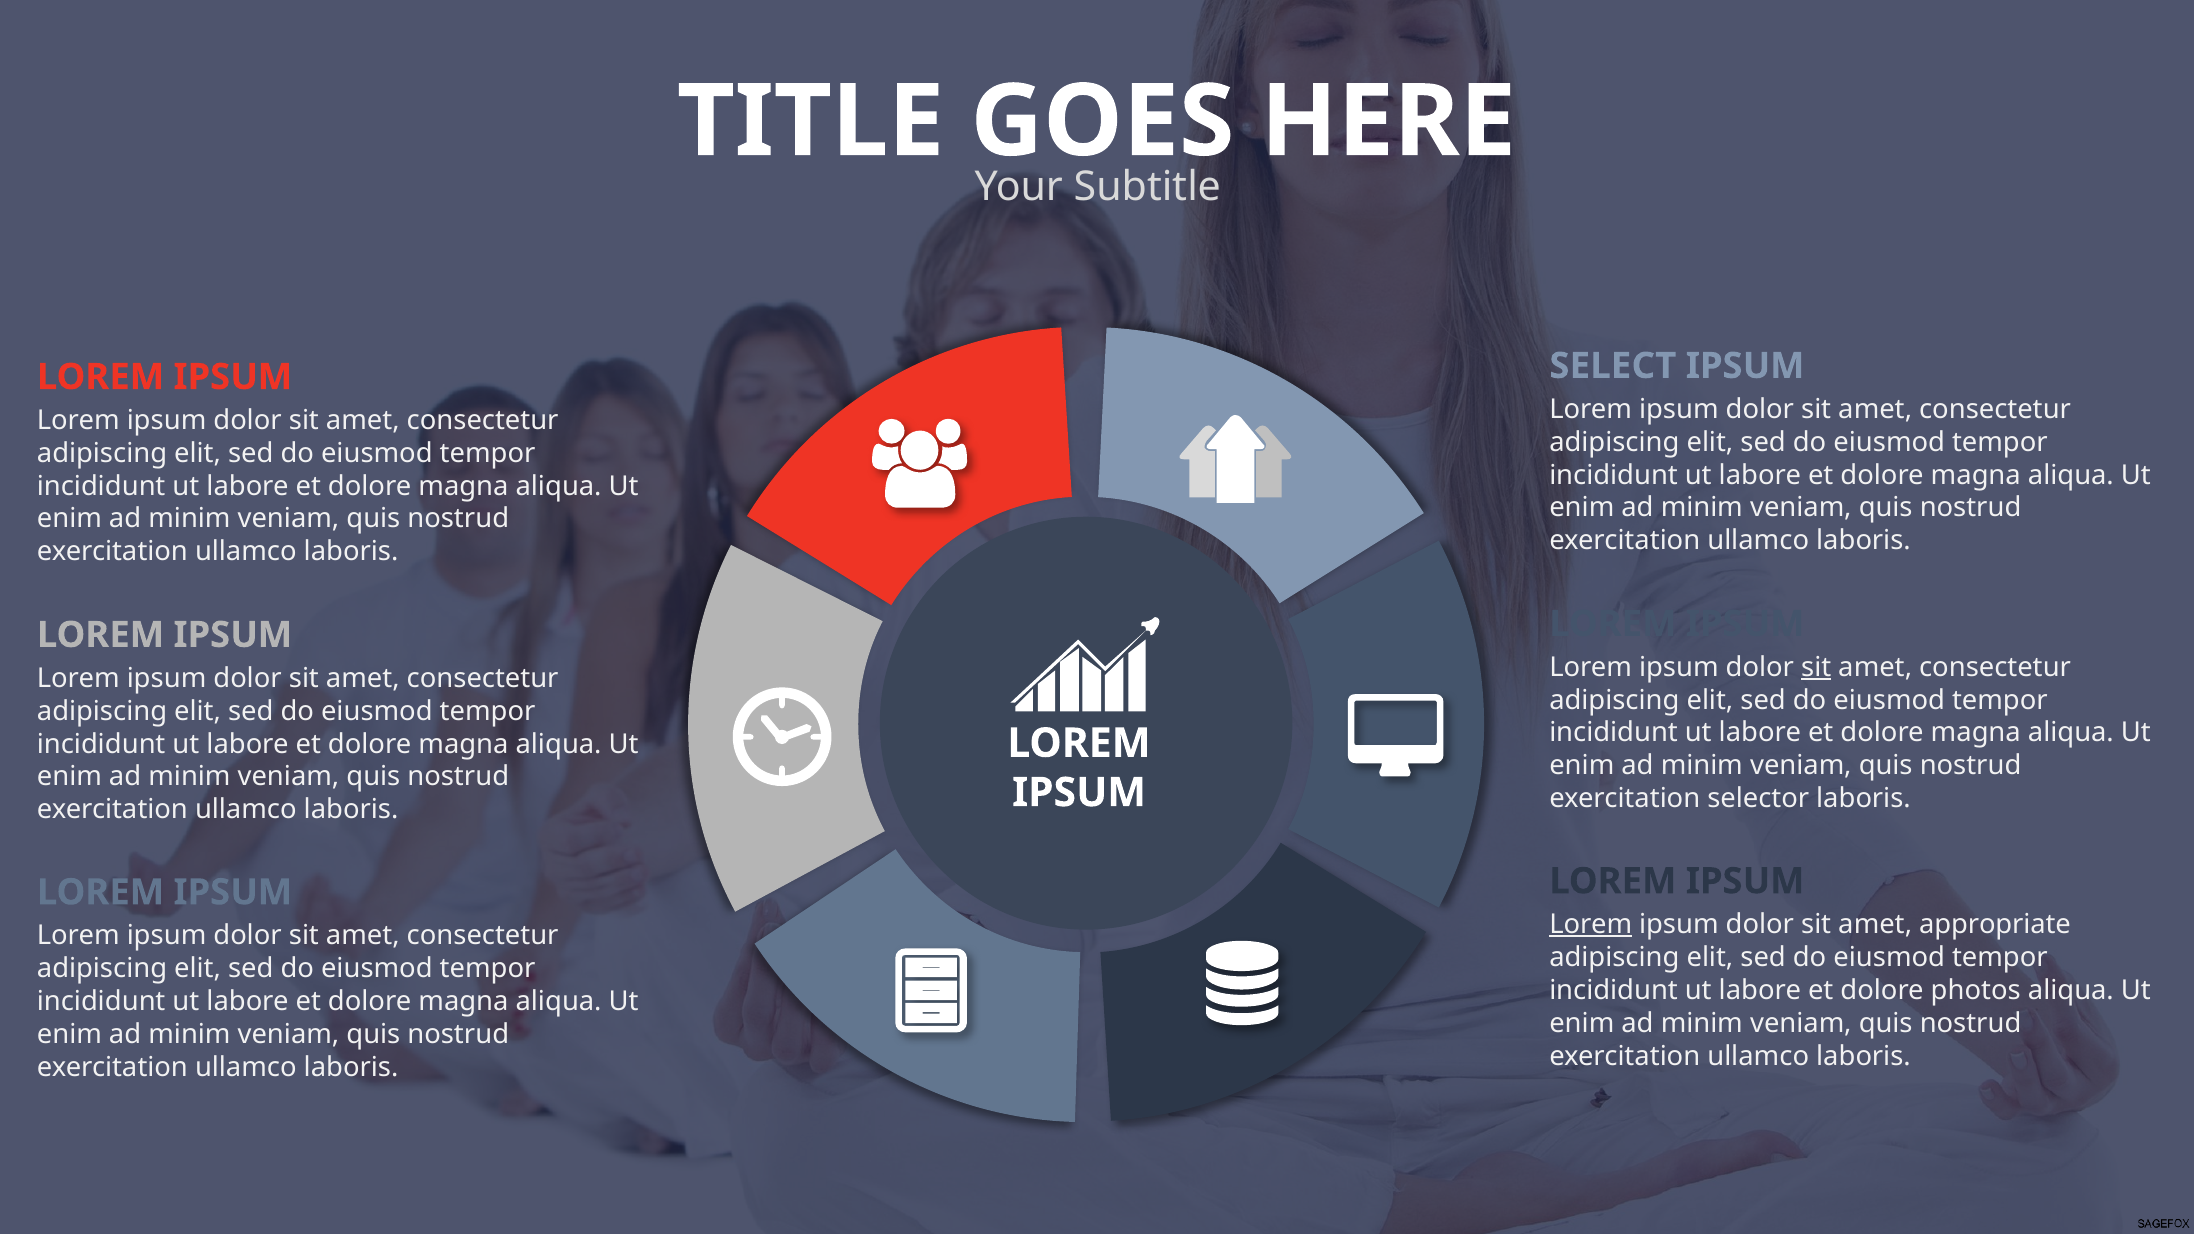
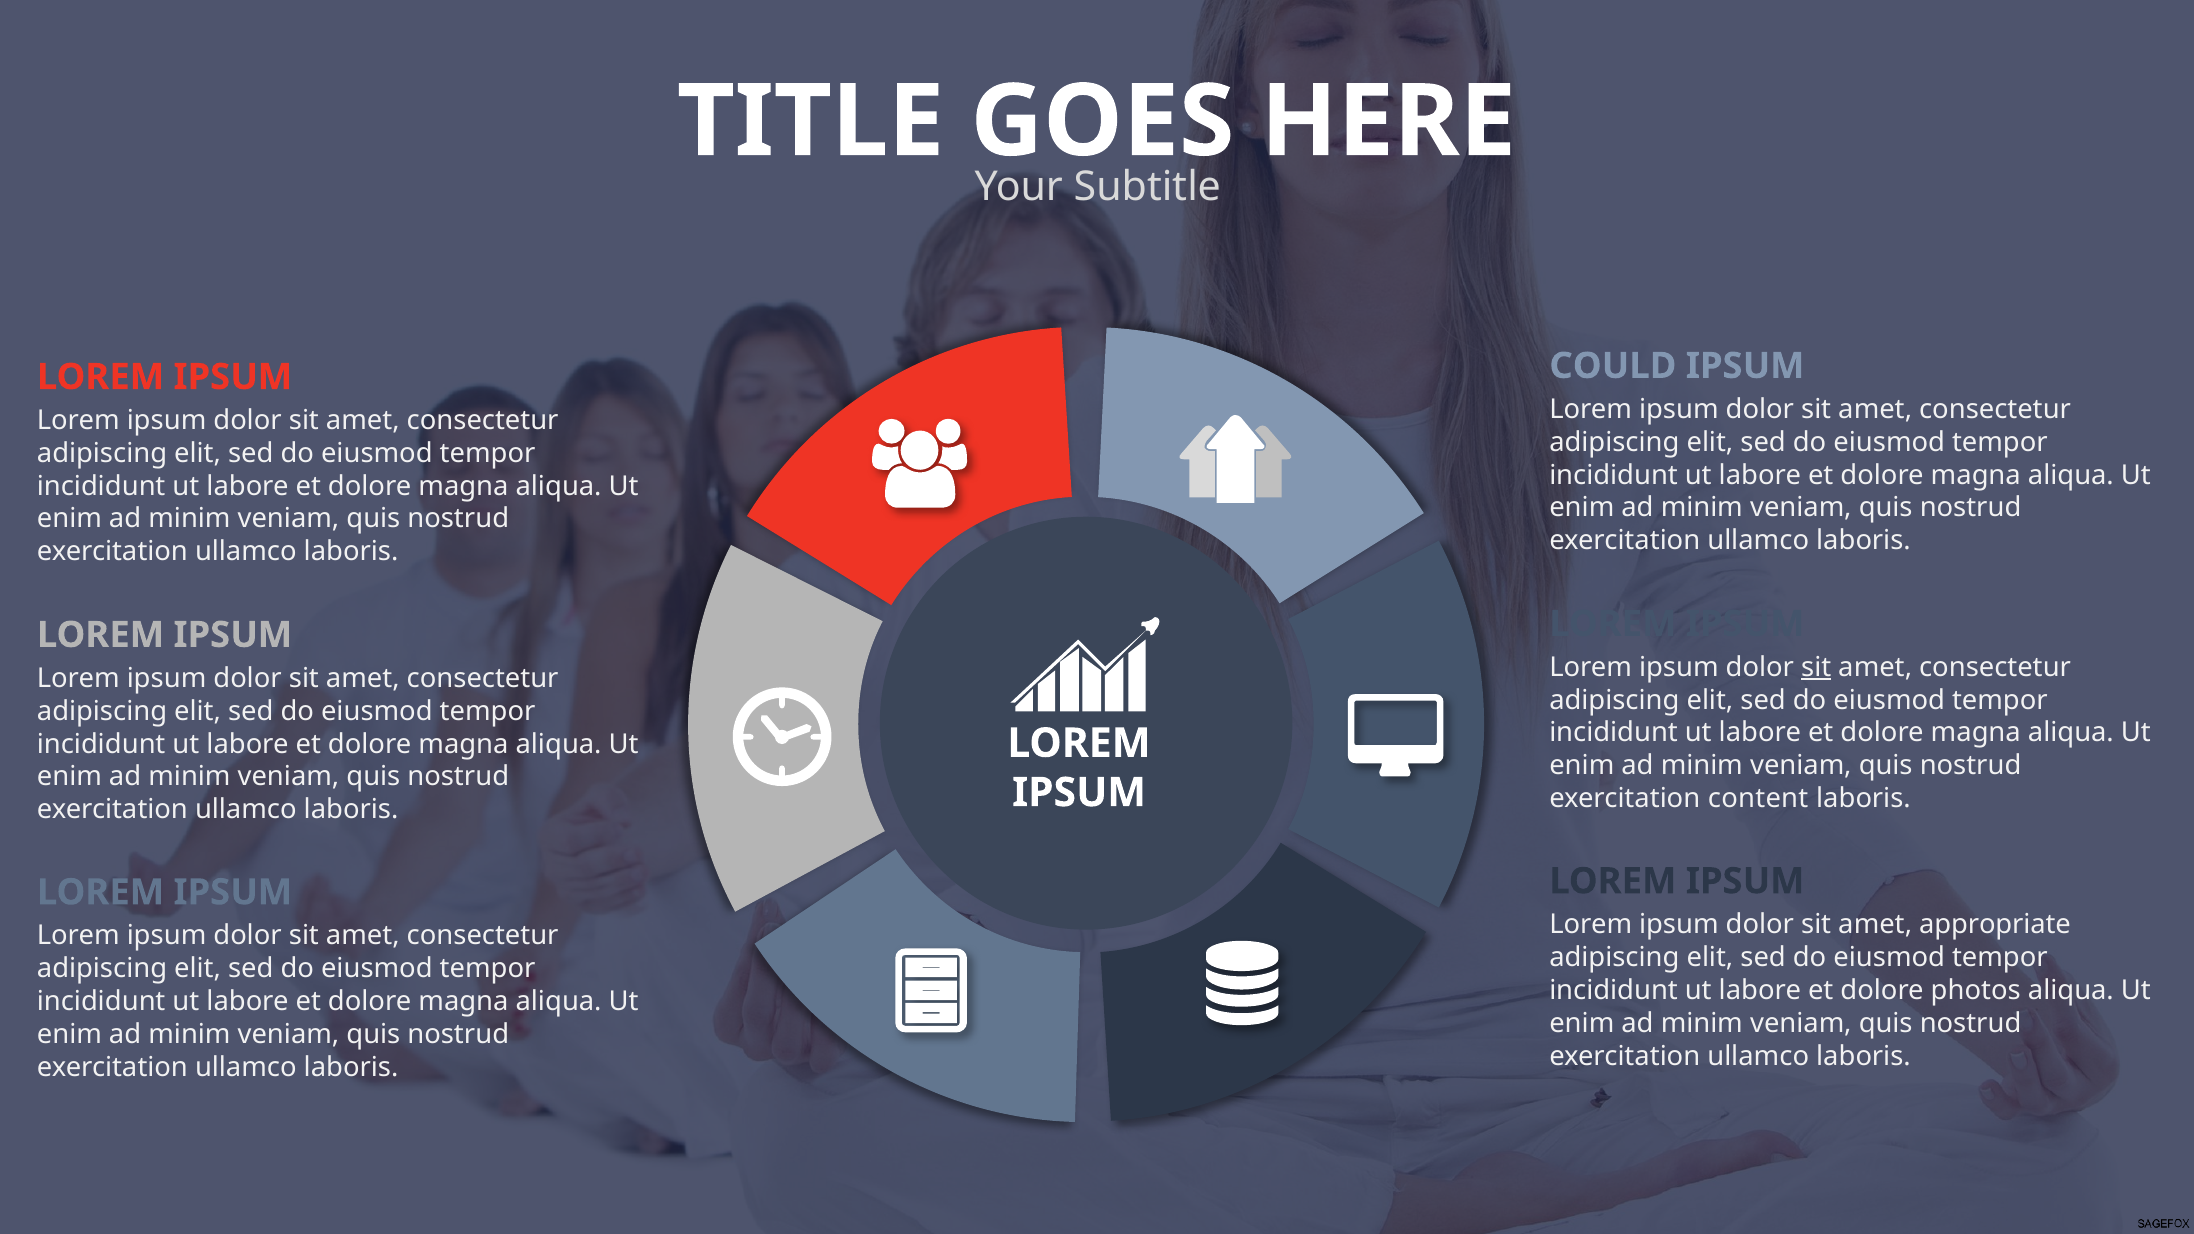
SELECT: SELECT -> COULD (1613, 366)
selector: selector -> content (1758, 799)
Lorem underline: present -> none (1591, 925)
